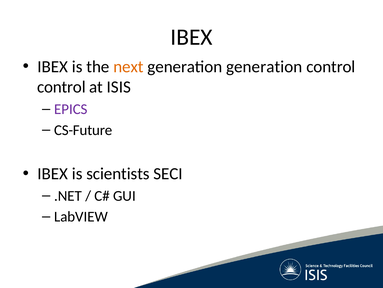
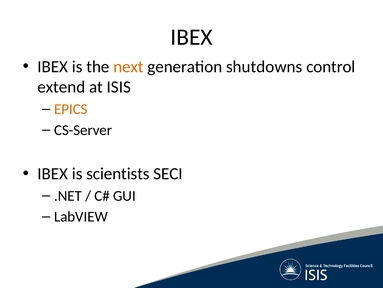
generation generation: generation -> shutdowns (264, 66)
control: control -> extend (61, 87)
EPICS colour: purple -> orange (71, 109)
CS-Future: CS-Future -> CS-Server (83, 130)
